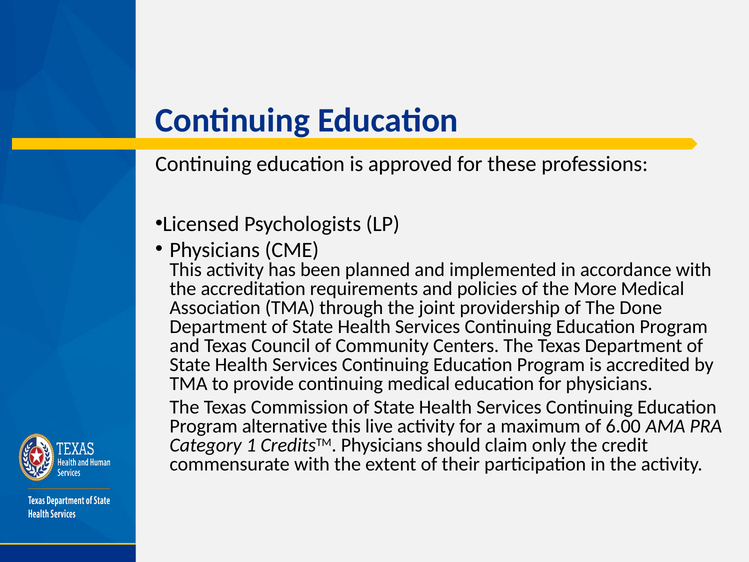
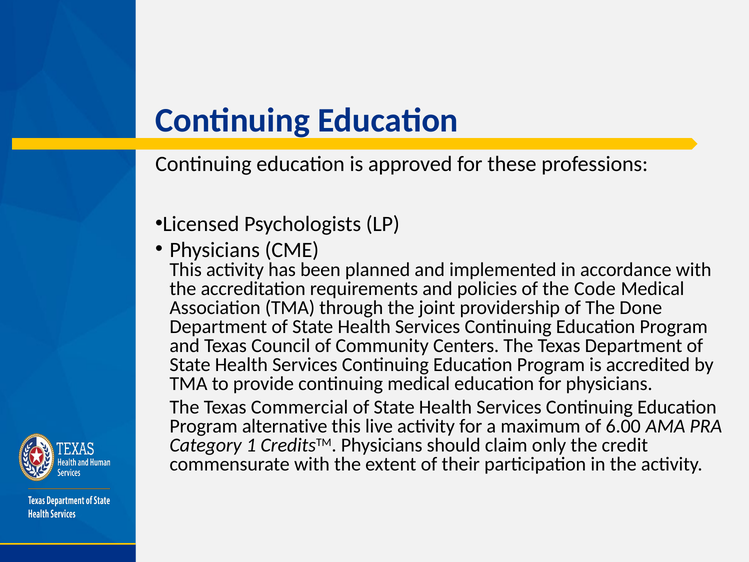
More: More -> Code (595, 289)
Commission: Commission -> Commercial (300, 407)
